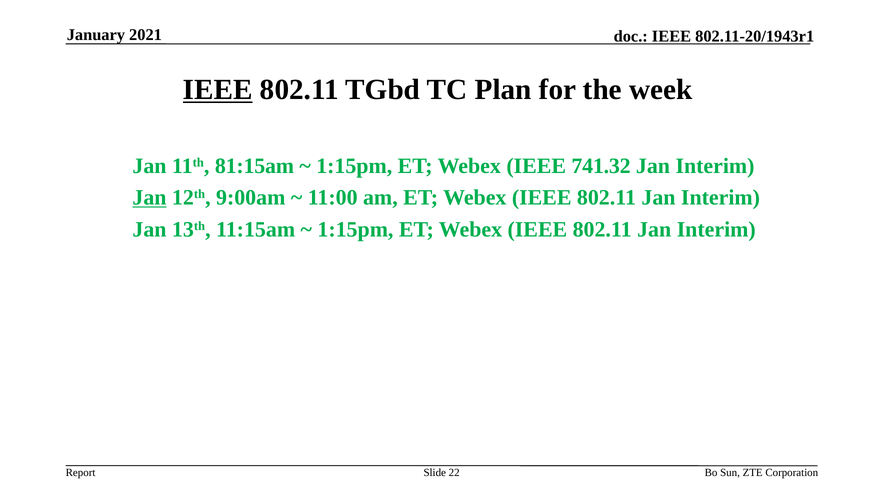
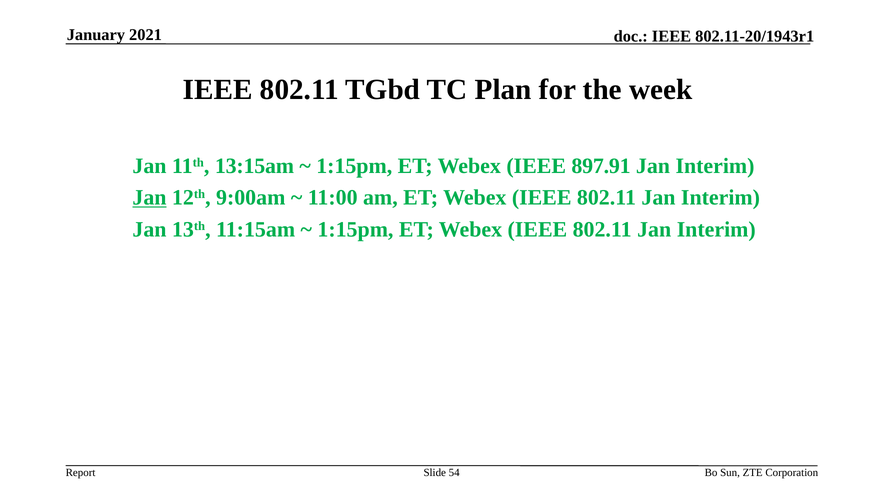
IEEE underline: present -> none (218, 90)
81:15am: 81:15am -> 13:15am (254, 166)
741.32: 741.32 -> 897.91 (601, 166)
22: 22 -> 54 (454, 473)
